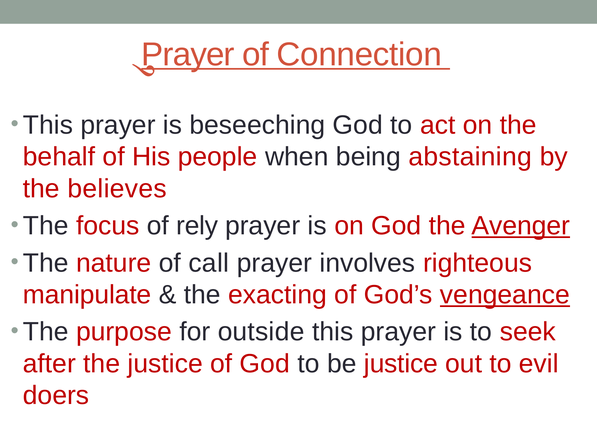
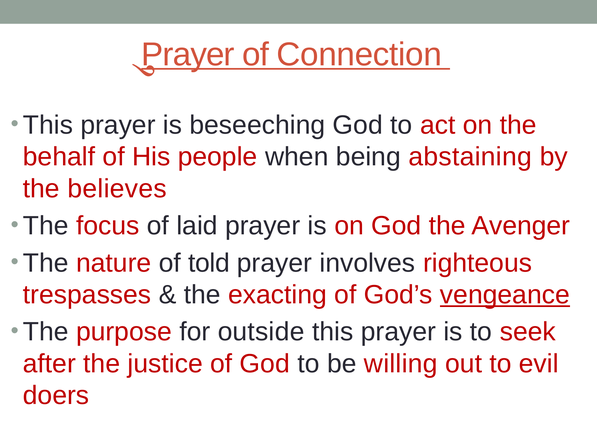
rely: rely -> laid (197, 226)
Avenger underline: present -> none (521, 226)
call: call -> told (209, 263)
manipulate: manipulate -> trespasses (87, 295)
be justice: justice -> willing (401, 364)
